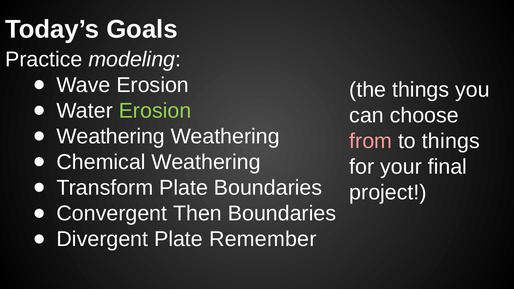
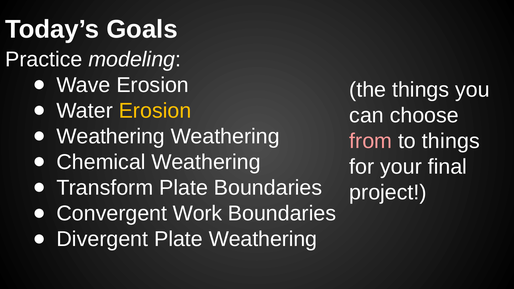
Erosion colour: light green -> yellow (155, 111)
Then: Then -> Work (198, 214)
Plate Remember: Remember -> Weathering (263, 239)
